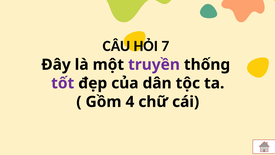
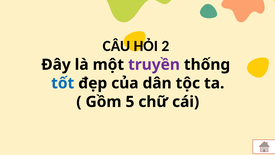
7: 7 -> 2 (165, 46)
tốt colour: purple -> blue (63, 83)
4: 4 -> 5 (130, 102)
